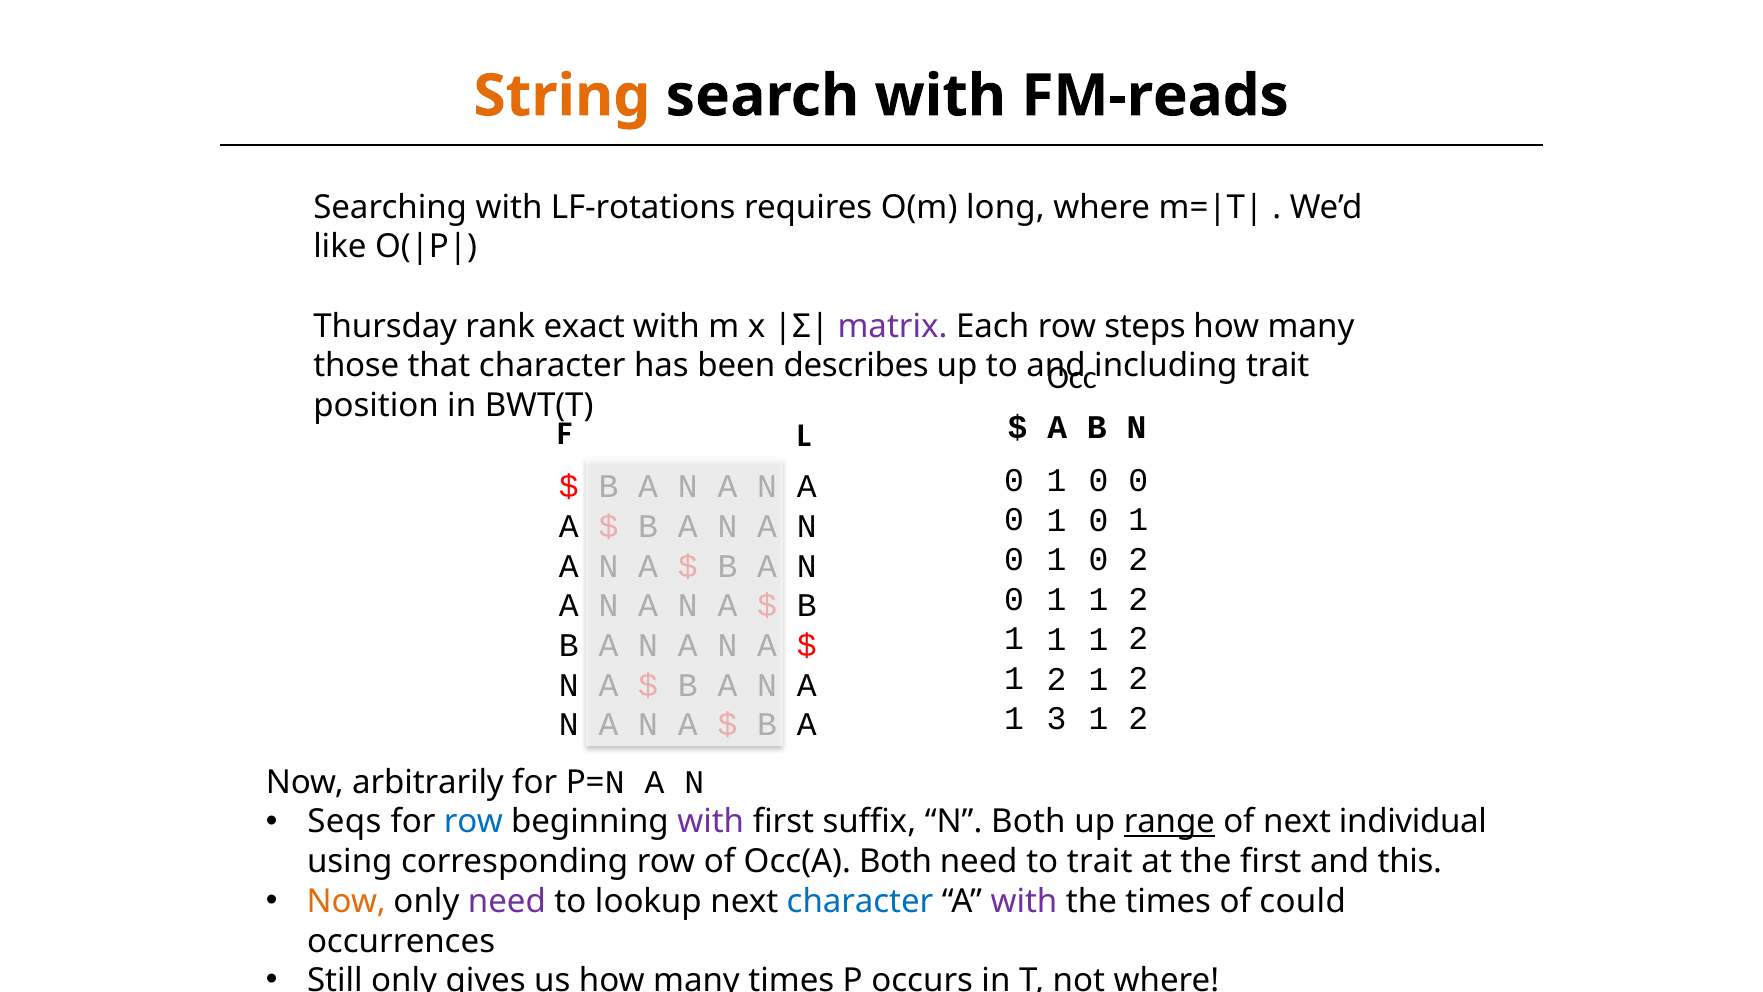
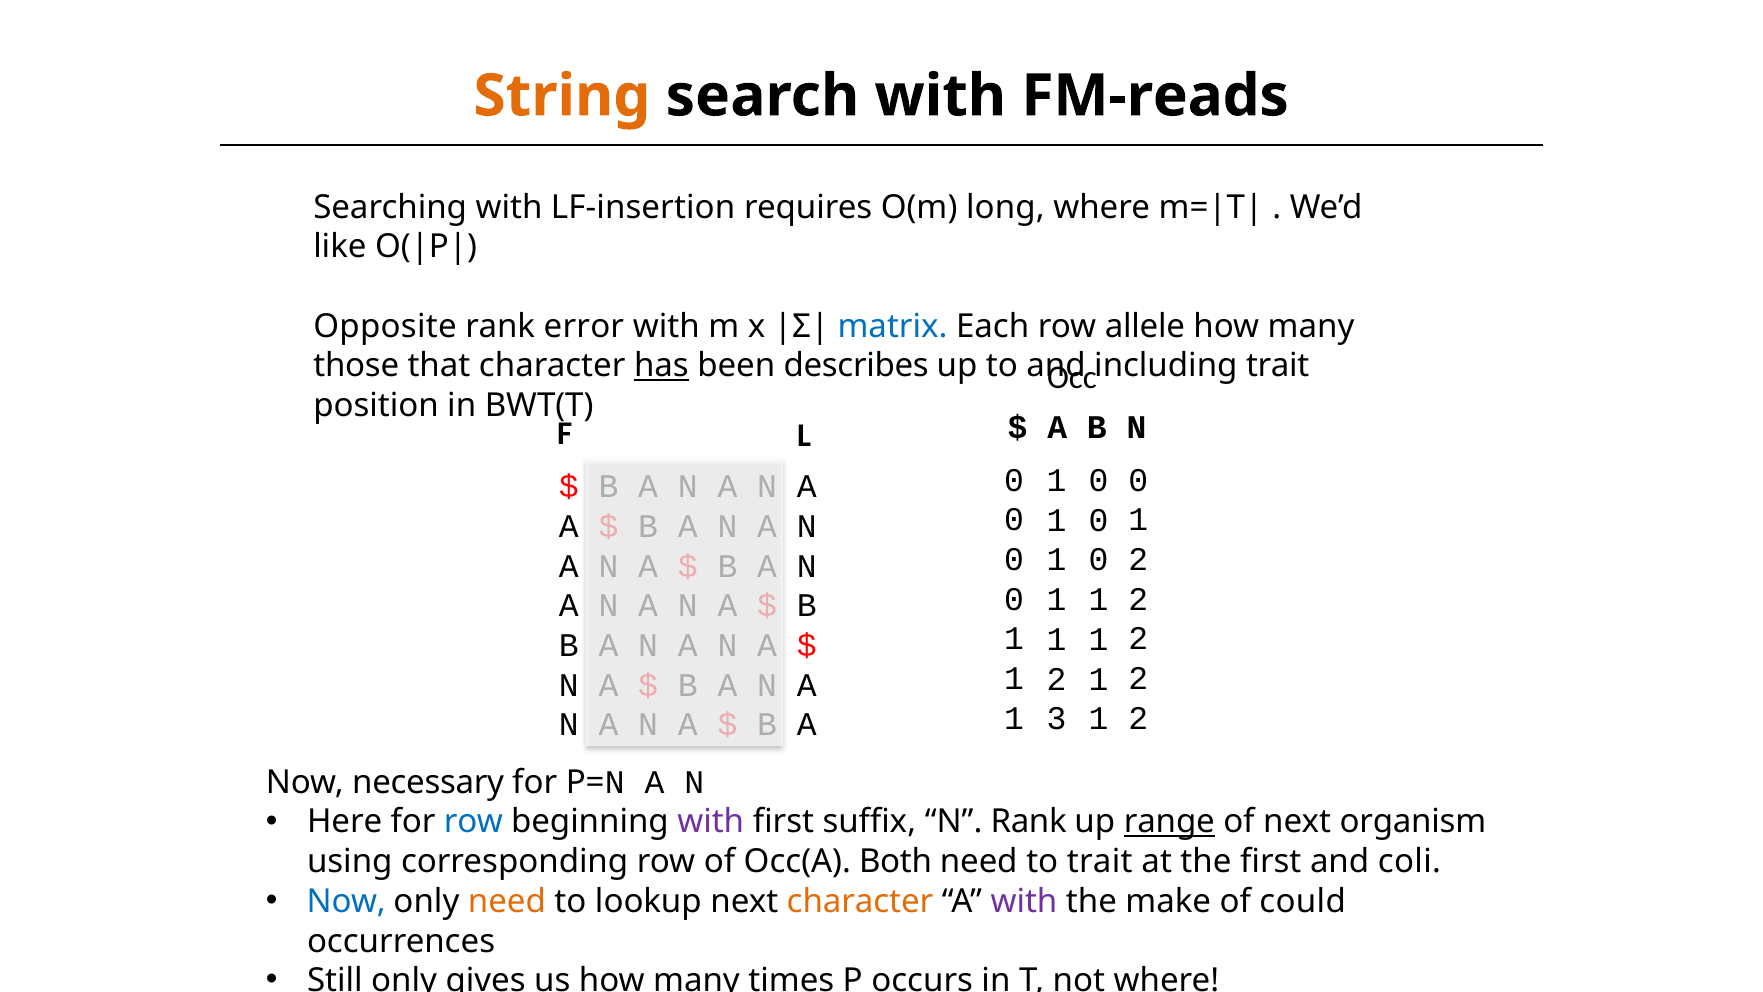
LF-rotations: LF-rotations -> LF-insertion (643, 207)
Thursday: Thursday -> Opposite (385, 326)
exact: exact -> error (584, 326)
matrix colour: purple -> blue (893, 326)
steps: steps -> allele (1145, 326)
has underline: none -> present (661, 366)
arbitrarily: arbitrarily -> necessary (428, 782)
Seqs: Seqs -> Here (345, 822)
N Both: Both -> Rank (1029, 822)
individual: individual -> organism (1413, 822)
this: this -> coli (1410, 861)
Now colour: orange -> blue (346, 901)
need colour: purple -> orange (507, 901)
character colour: blue -> orange (860, 901)
the times: times -> make (1168, 901)
